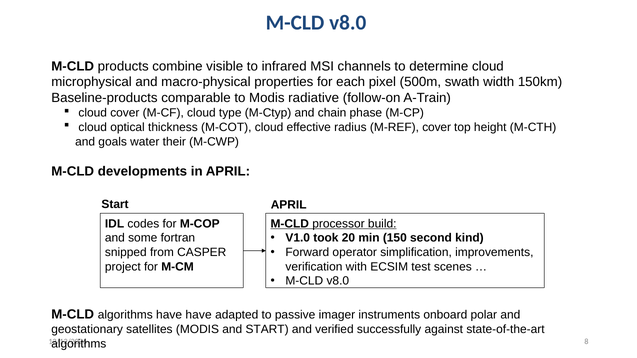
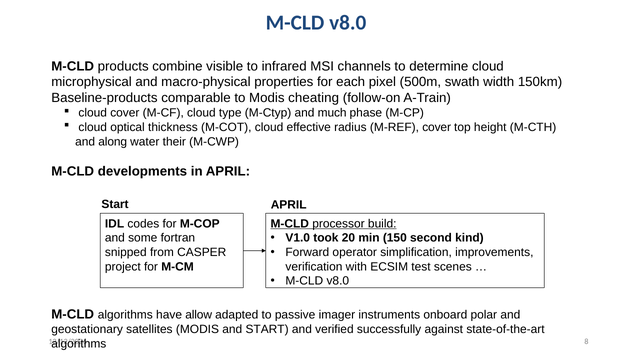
radiative: radiative -> cheating (314, 98)
chain: chain -> much (332, 113)
goals: goals -> along (113, 142)
have have: have -> allow (199, 315)
